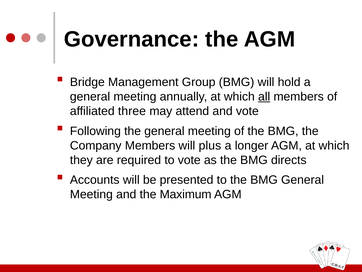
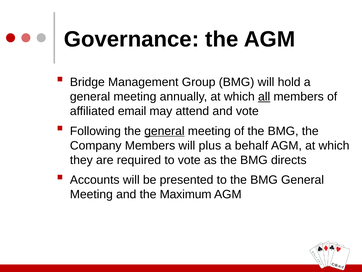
three: three -> email (132, 111)
general underline: none -> present (164, 131)
longer: longer -> behalf (252, 145)
